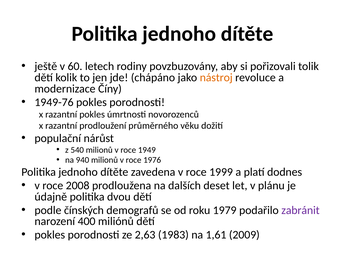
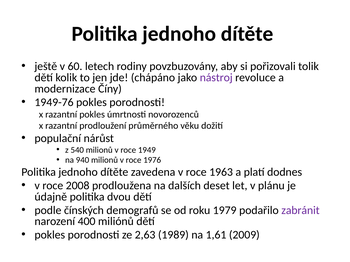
nástroj colour: orange -> purple (216, 78)
1999: 1999 -> 1963 (221, 172)
1983: 1983 -> 1989 (173, 235)
